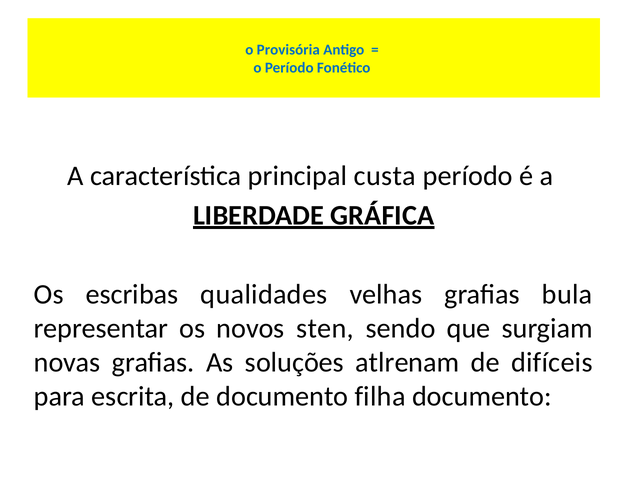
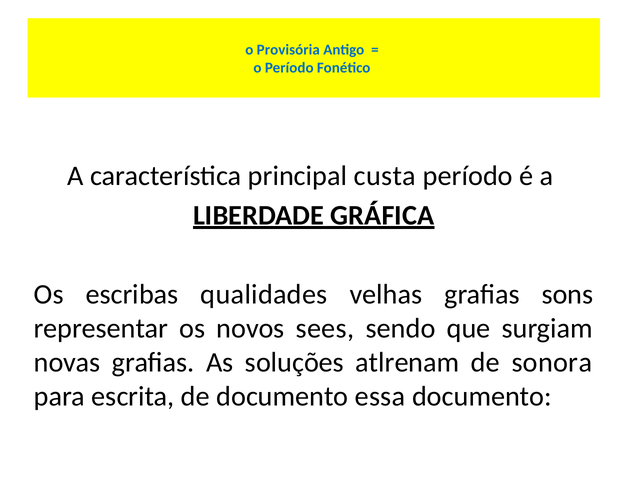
bula: bula -> sons (567, 295)
sten: sten -> sees (325, 329)
difíceis: difíceis -> sonora (552, 362)
filha: filha -> essa (380, 396)
